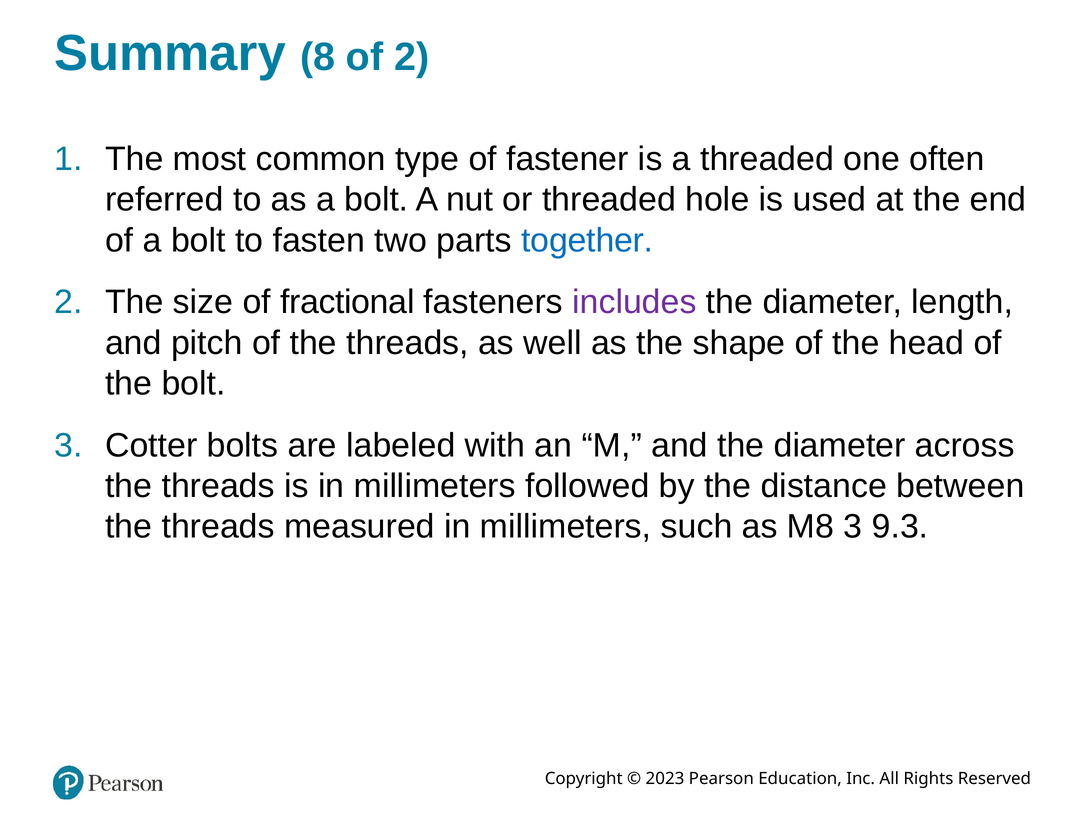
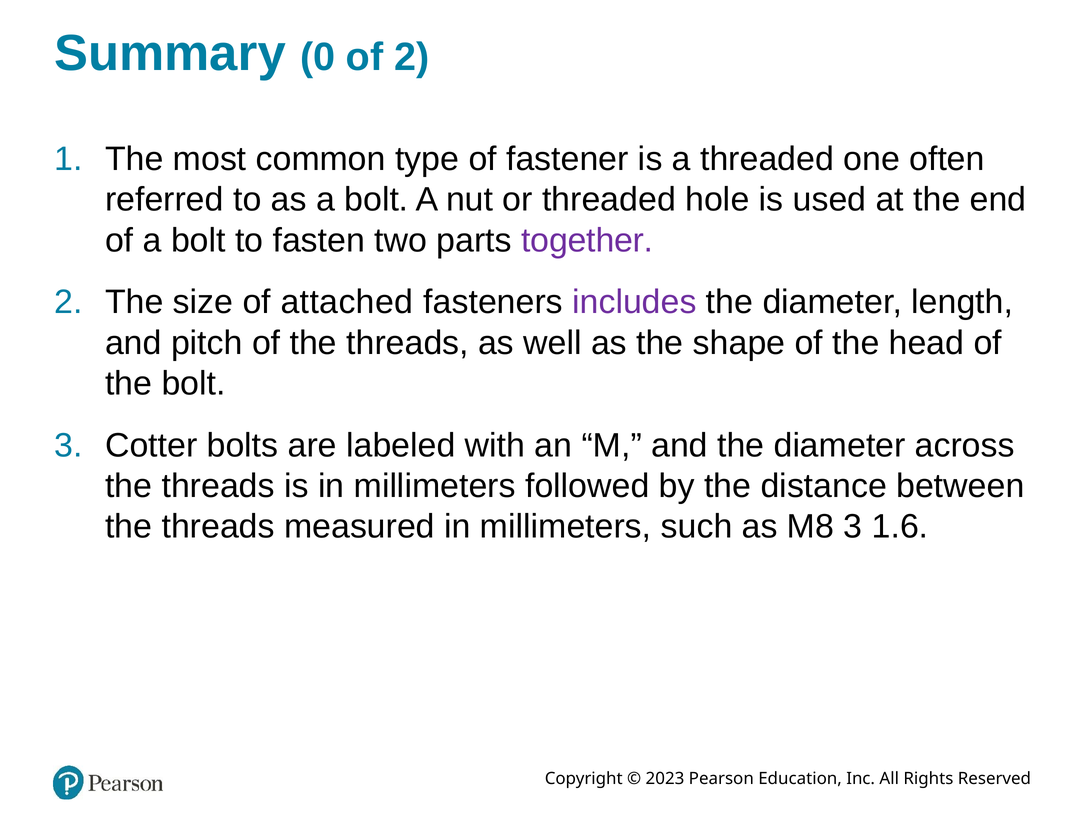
8: 8 -> 0 (318, 57)
together colour: blue -> purple (587, 241)
fractional: fractional -> attached (347, 302)
9.3: 9.3 -> 1.6 (900, 527)
